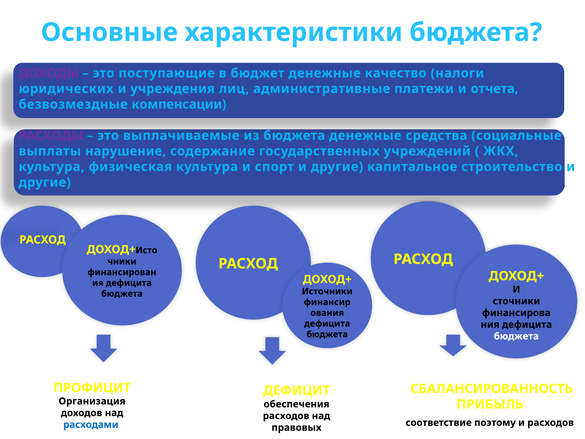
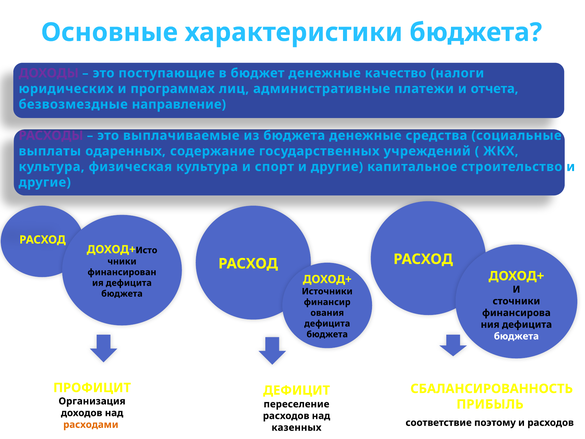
учреждения: учреждения -> программах (173, 89)
компенсации: компенсации -> направление (179, 104)
нарушение: нарушение -> одаренных (125, 151)
обеспечения: обеспечения -> переселение (296, 404)
расходами colour: blue -> orange (91, 424)
правовых: правовых -> казенных (296, 427)
